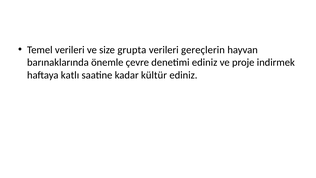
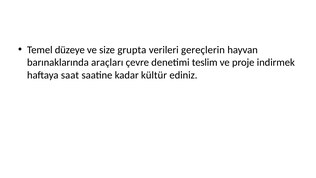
Temel verileri: verileri -> düzeye (70, 50)
önemle: önemle -> araçları (107, 62)
denetimi ediniz: ediniz -> teslim (205, 62)
katlı: katlı -> saat (70, 75)
